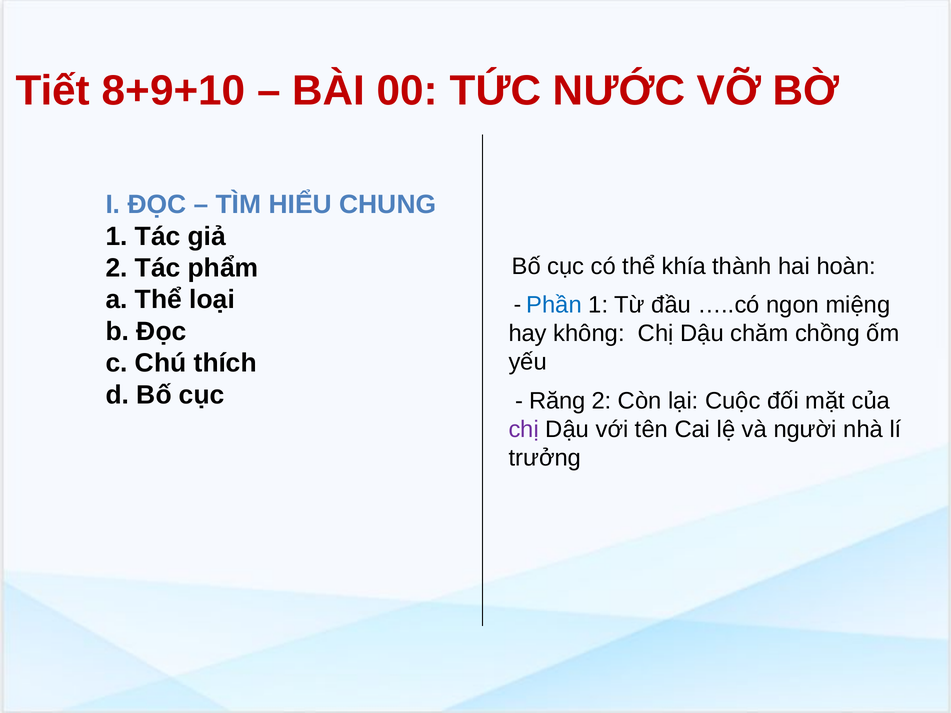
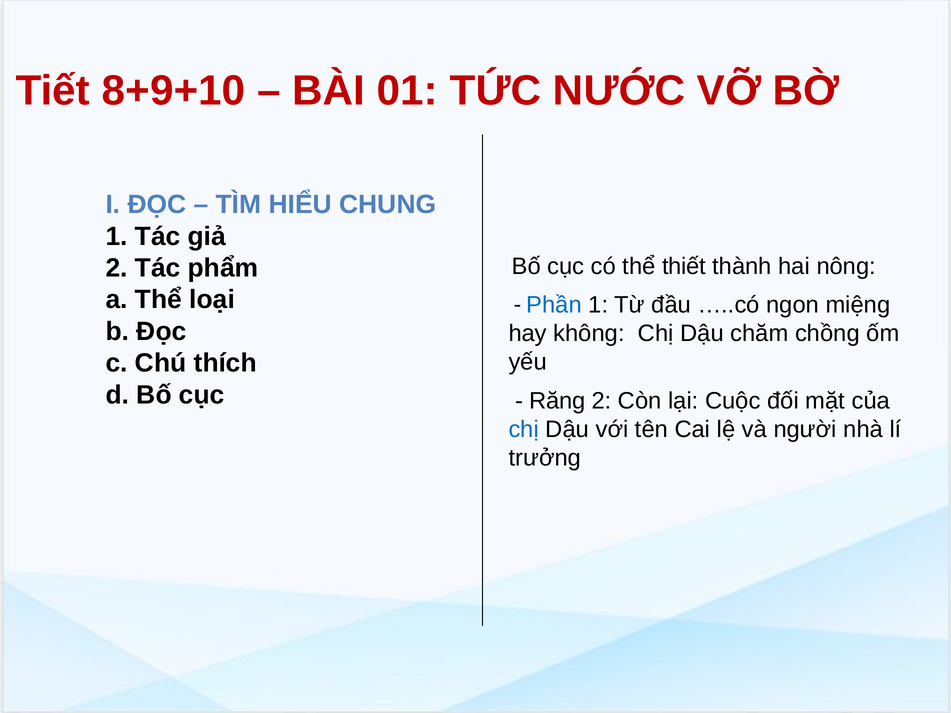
00: 00 -> 01 (407, 91)
khía: khía -> thiết (684, 267)
hoàn: hoàn -> nông (846, 267)
chị colour: purple -> blue (524, 430)
